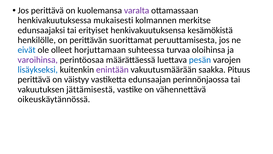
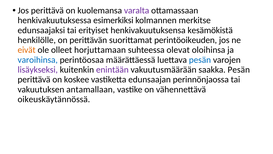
mukaisesti: mukaisesti -> esimerkiksi (113, 20)
peruuttamisesta: peruuttamisesta -> perintöoikeuden (186, 40)
eivät colour: blue -> orange (27, 50)
turvaa: turvaa -> olevat (178, 50)
varoihinsa colour: purple -> blue (38, 60)
lisäykseksi colour: blue -> purple (38, 69)
saakka Pituus: Pituus -> Pesän (239, 69)
väistyy: väistyy -> koskee (77, 79)
jättämisestä: jättämisestä -> antamallaan (91, 89)
